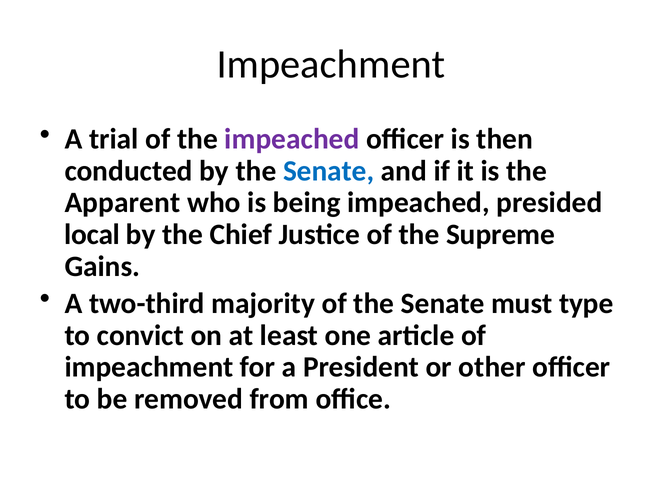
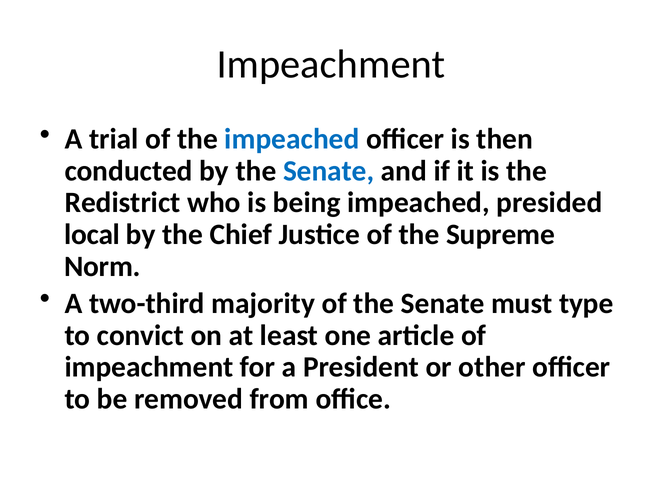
impeached colour: purple -> blue (292, 139)
Apparent: Apparent -> Redistrict (123, 202)
Gains: Gains -> Norm (103, 266)
